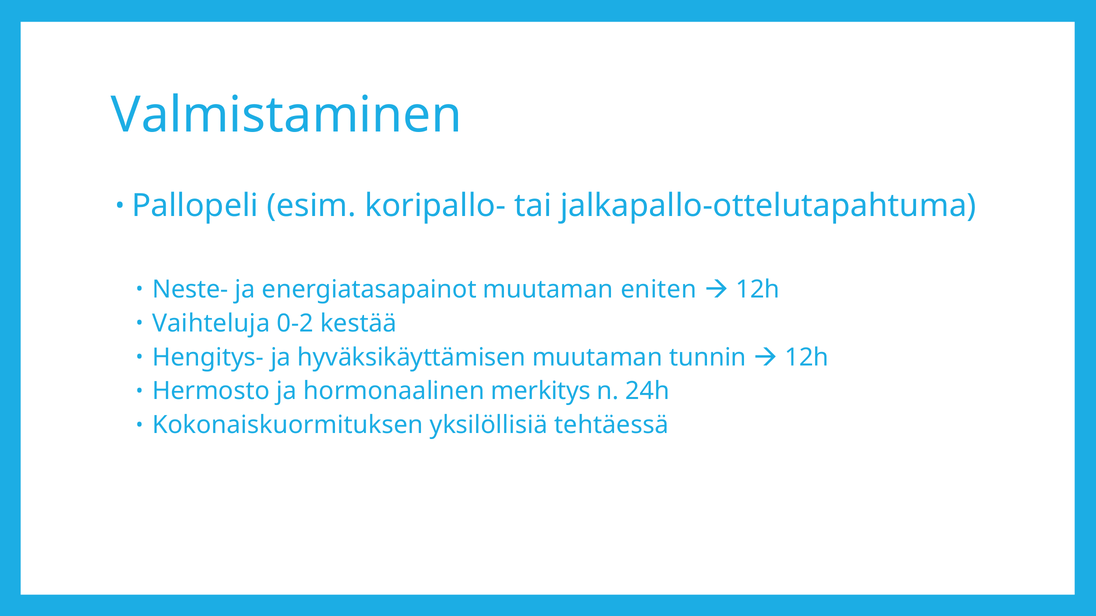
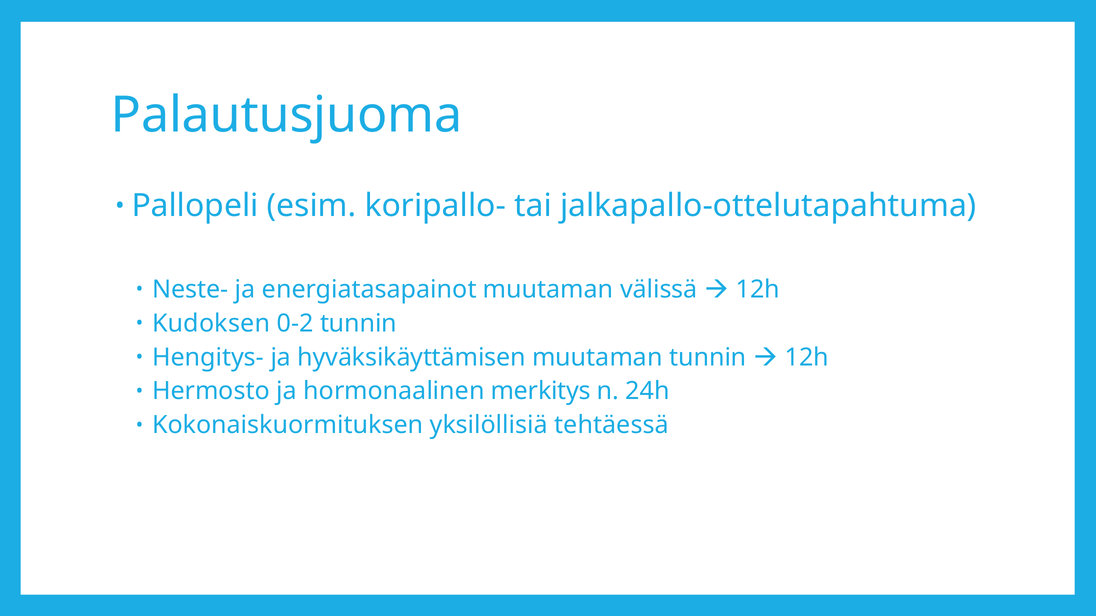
Valmistaminen: Valmistaminen -> Palautusjuoma (287, 115)
eniten: eniten -> välissä (659, 290)
Vaihteluja: Vaihteluja -> Kudoksen (211, 324)
0-2 kestää: kestää -> tunnin (359, 324)
